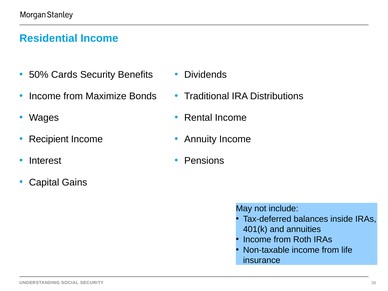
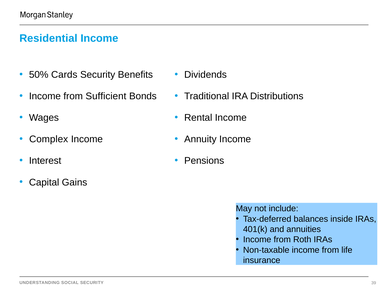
Maximize: Maximize -> Sufficient (106, 96)
Recipient: Recipient -> Complex (49, 139)
